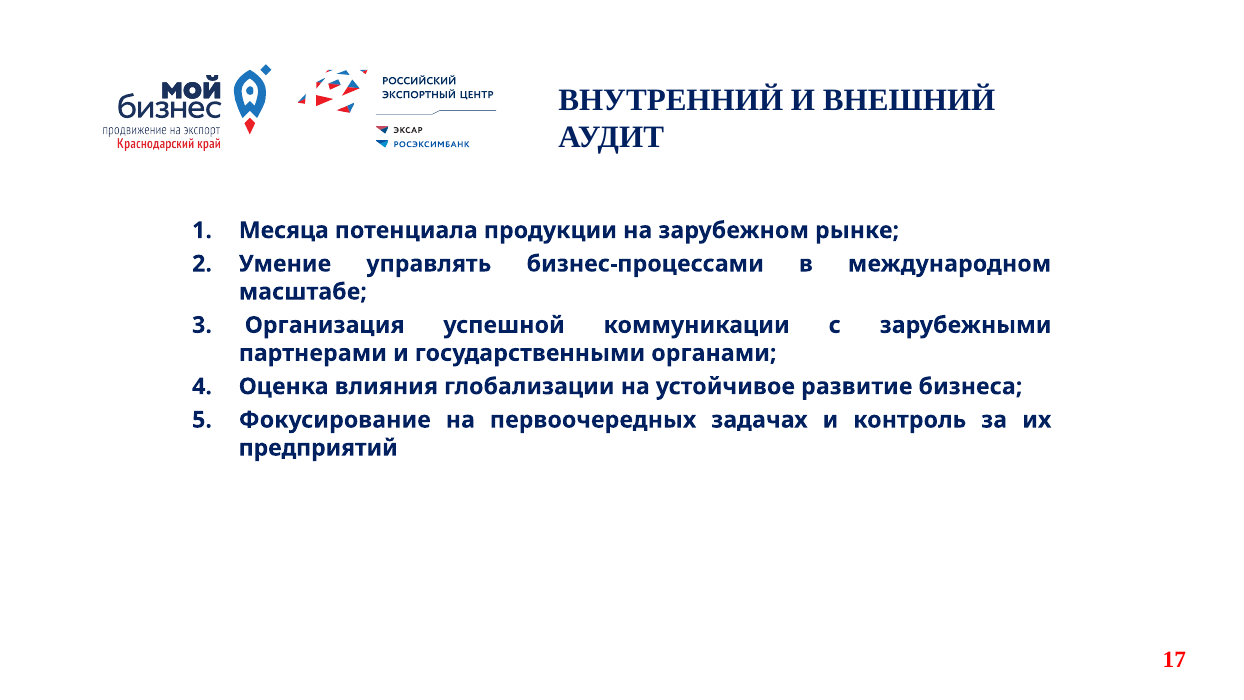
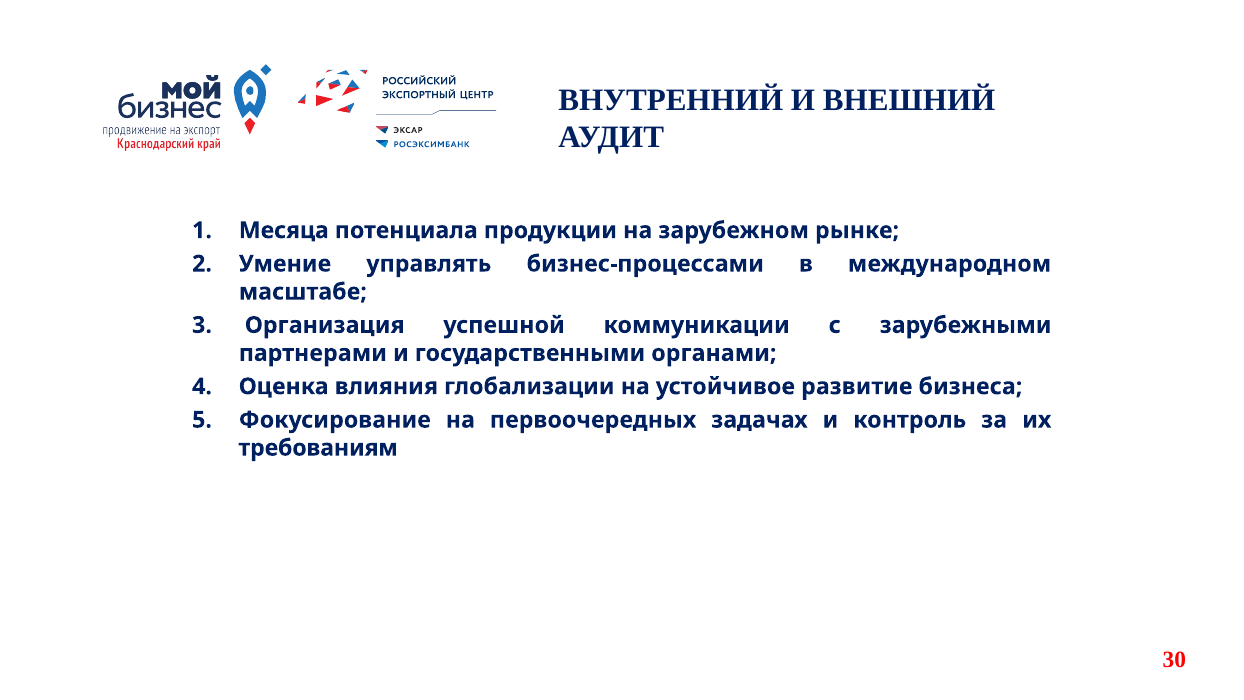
предприятий: предприятий -> требованиям (318, 448)
17: 17 -> 30 (1174, 660)
